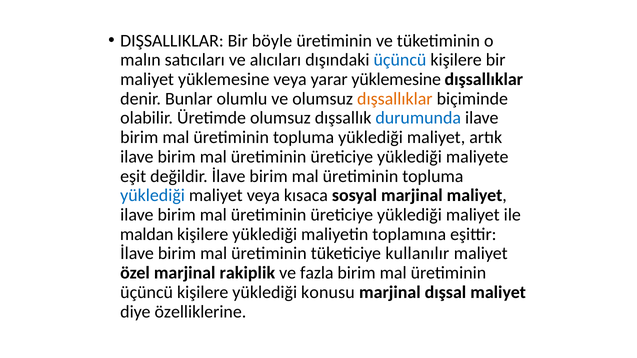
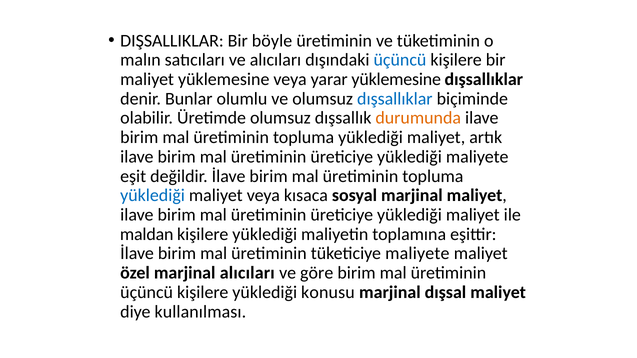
dışsallıklar colour: orange -> blue (395, 99)
durumunda colour: blue -> orange (418, 118)
tüketiciye kullanılır: kullanılır -> maliyete (417, 254)
marjinal rakiplik: rakiplik -> alıcıları (247, 273)
fazla: fazla -> göre (317, 273)
özelliklerine: özelliklerine -> kullanılması (200, 312)
